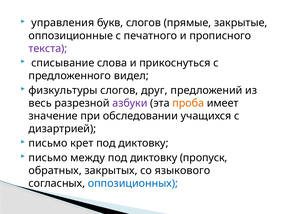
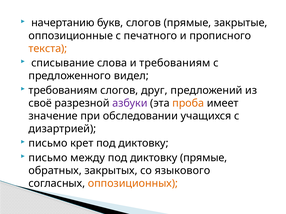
управления: управления -> начертанию (63, 23)
текста colour: purple -> orange (48, 49)
и прикоснуться: прикоснуться -> требованиям (175, 63)
физкультуры: физкультуры -> требованиям (63, 90)
весь: весь -> своё (40, 103)
диктовку пропуск: пропуск -> прямые (204, 158)
оппозиционных colour: blue -> orange (133, 184)
